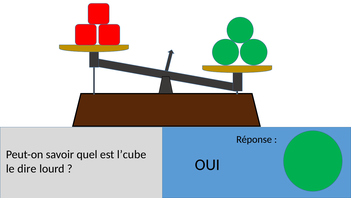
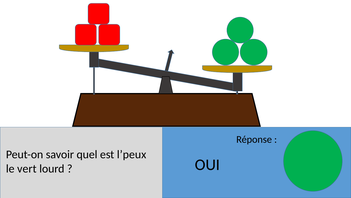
l’cube: l’cube -> l’peux (132, 154)
dire: dire -> vert (27, 168)
